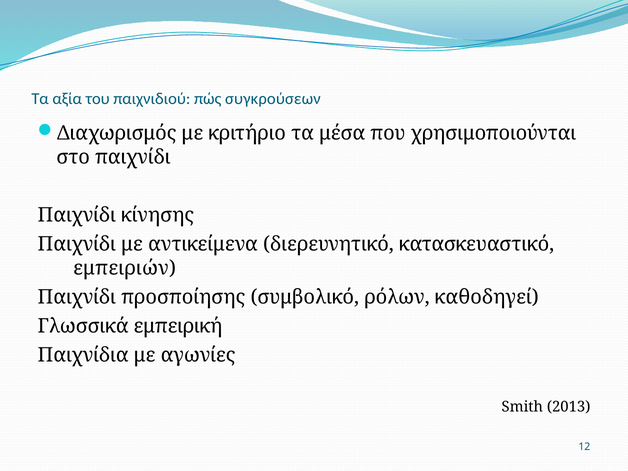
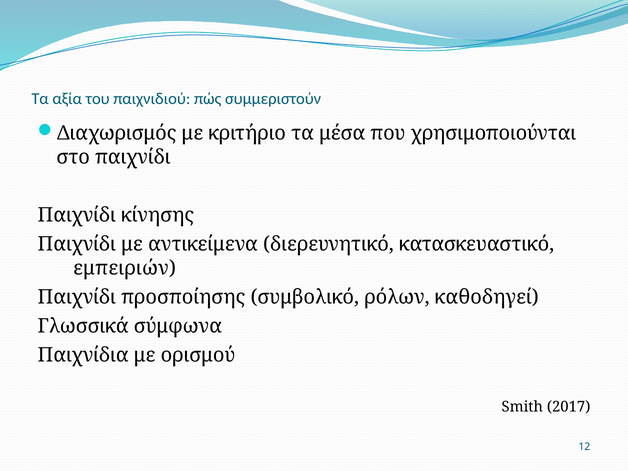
συγκρούσεων: συγκρούσεων -> συμμεριστούν (273, 99)
εμπειρική: εμπειρική -> σύμφωνα (178, 326)
αγωνίες: αγωνίες -> ορισμού (198, 355)
2013: 2013 -> 2017 (569, 407)
